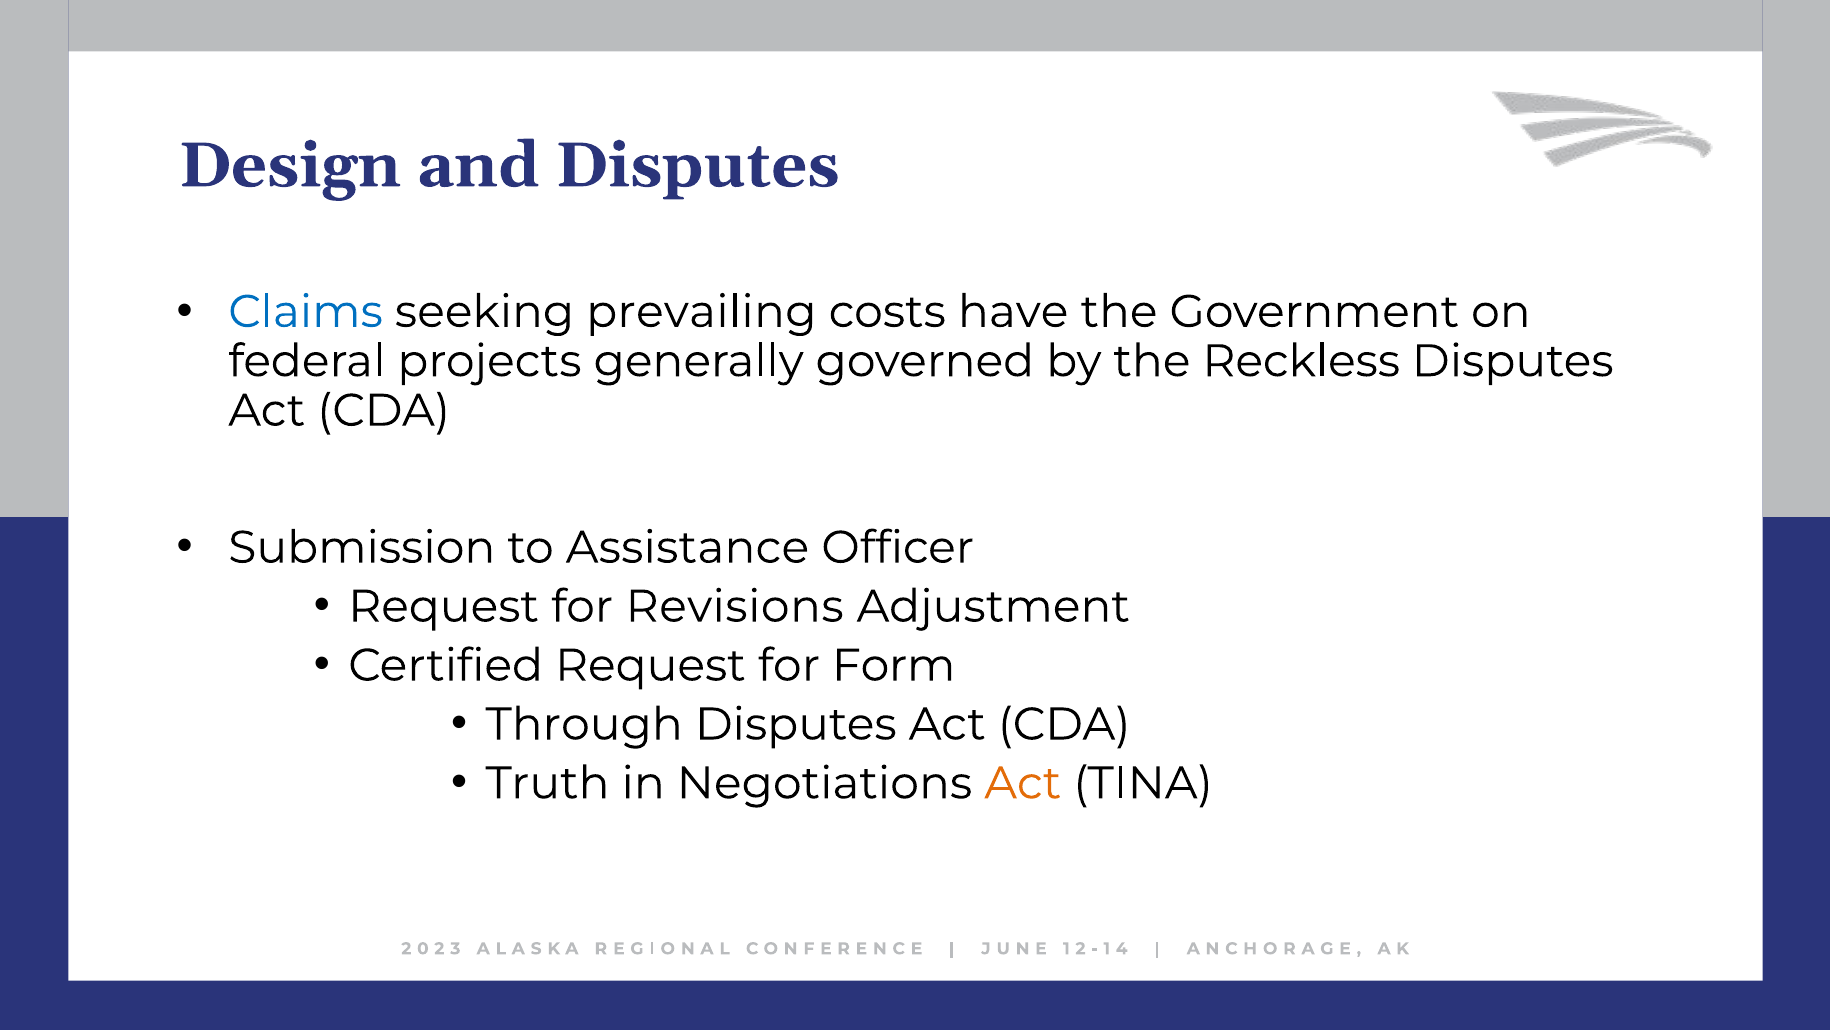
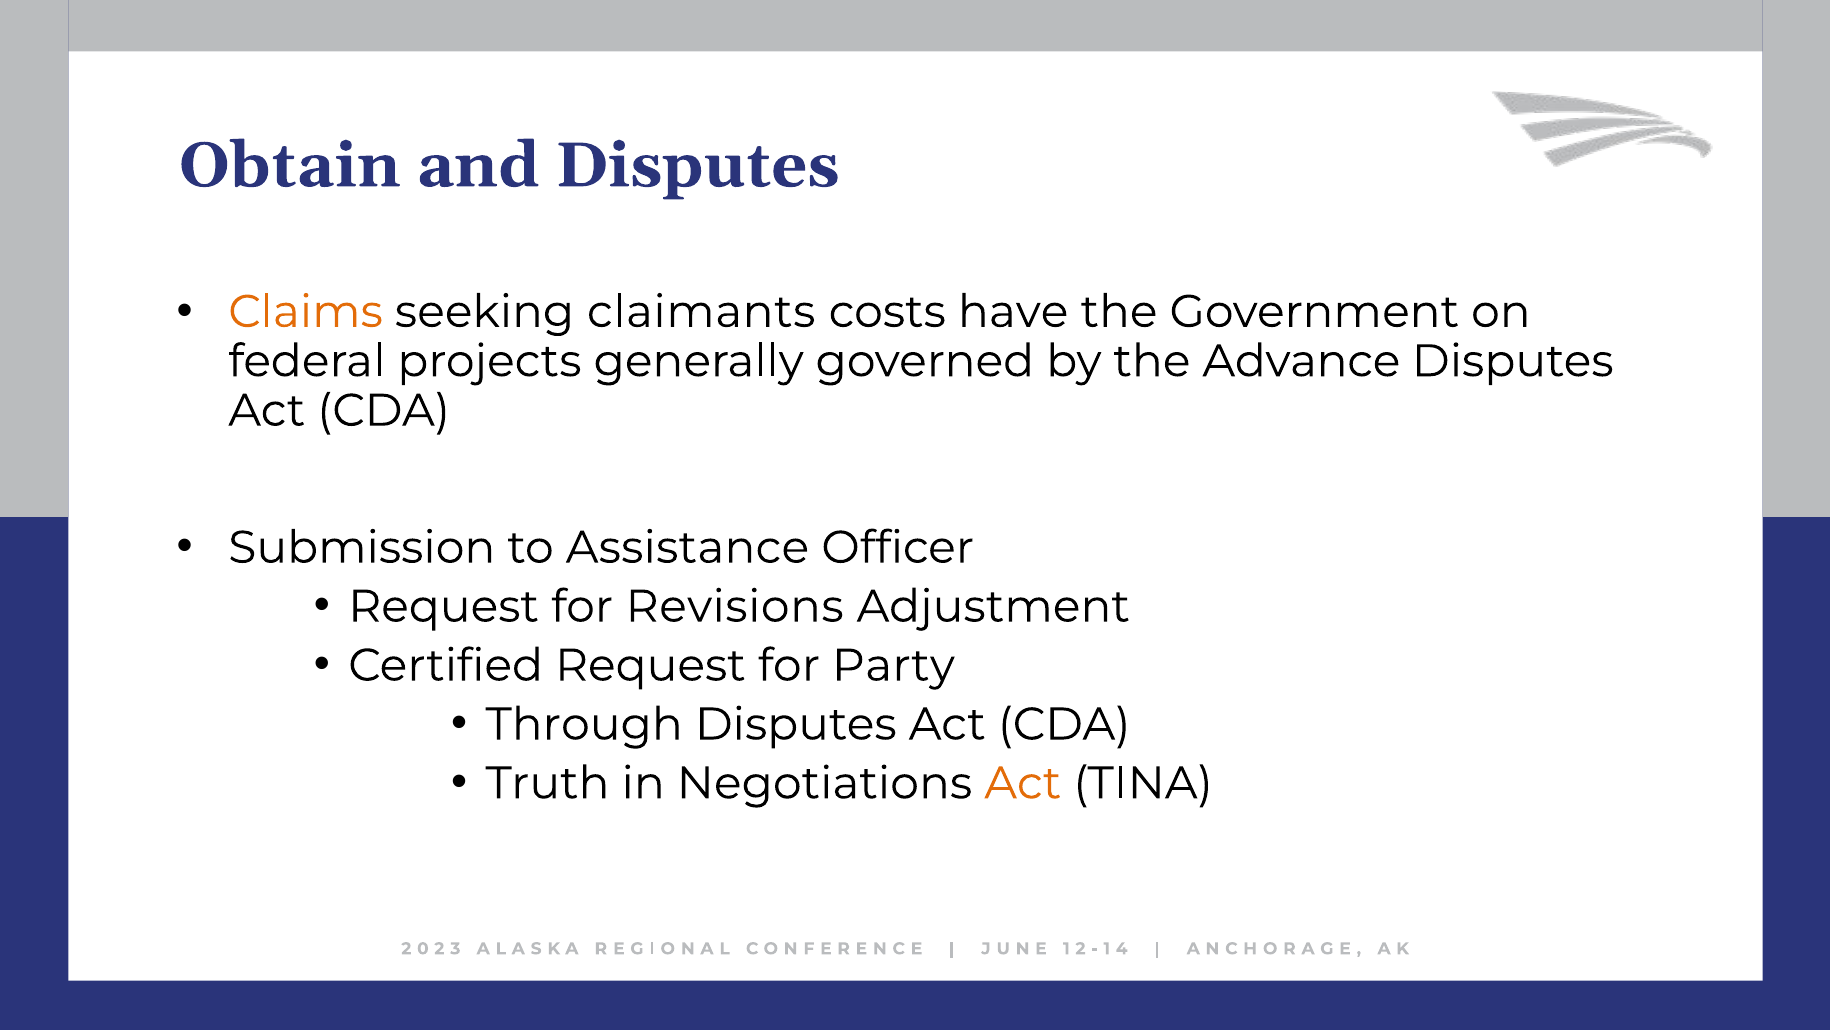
Design: Design -> Obtain (290, 165)
Claims colour: blue -> orange (306, 312)
prevailing: prevailing -> claimants (701, 312)
Reckless: Reckless -> Advance (1301, 361)
Form: Form -> Party (893, 665)
